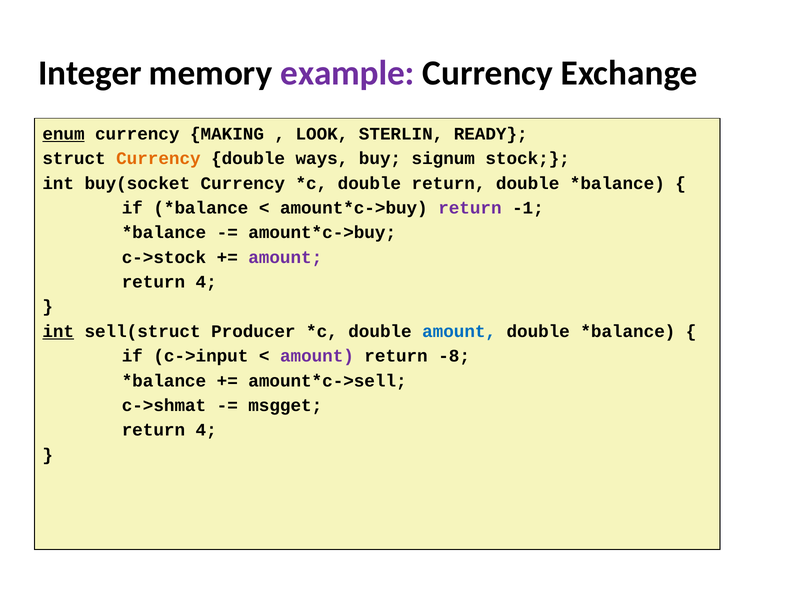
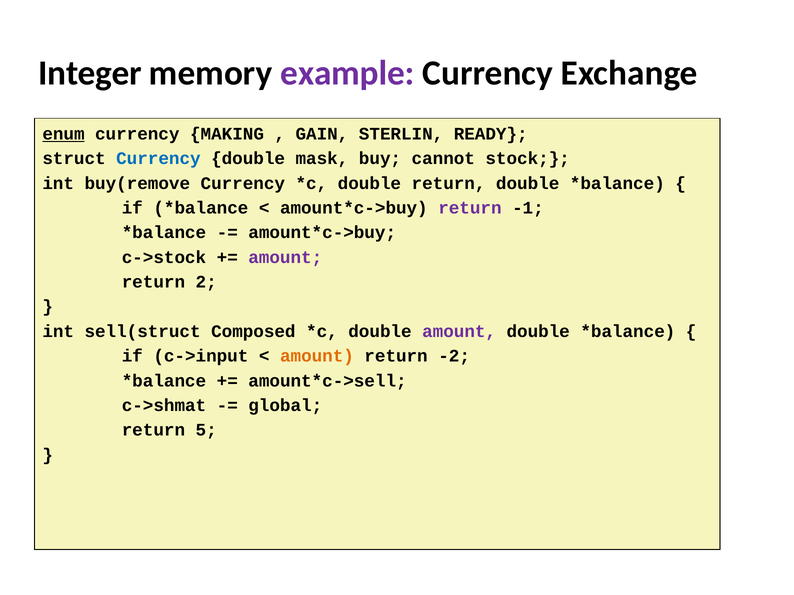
LOOK: LOOK -> GAIN (322, 134)
Currency colour: orange -> blue (158, 159)
ways: ways -> mask (322, 159)
signum: signum -> cannot (443, 159)
buy(socket: buy(socket -> buy(remove (137, 183)
4: 4 -> 2 (206, 282)
int underline: present -> none (58, 332)
Producer: Producer -> Composed (253, 332)
amount colour: blue -> purple (459, 332)
amount colour: purple -> orange (317, 356)
-8: -8 -> -2 (454, 356)
msgget: msgget -> global (285, 406)
4: 4 -> 5 (206, 430)
